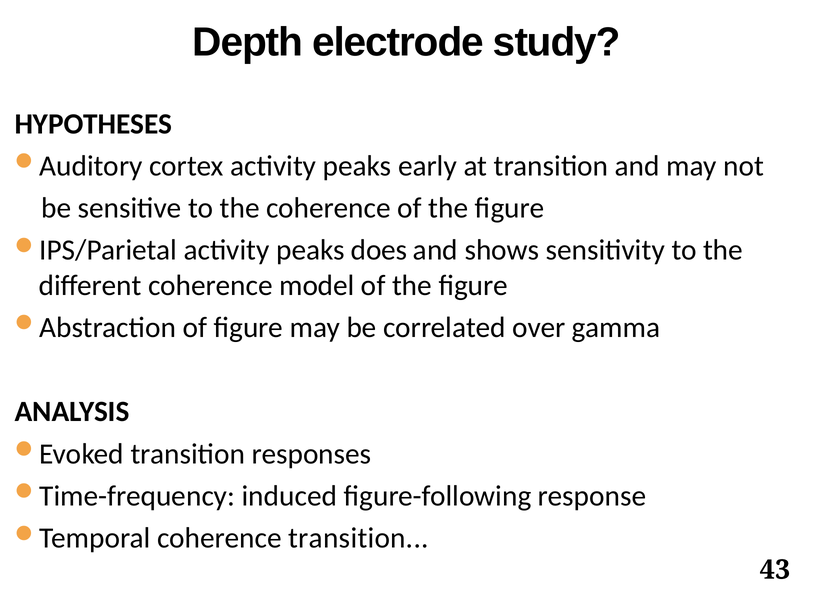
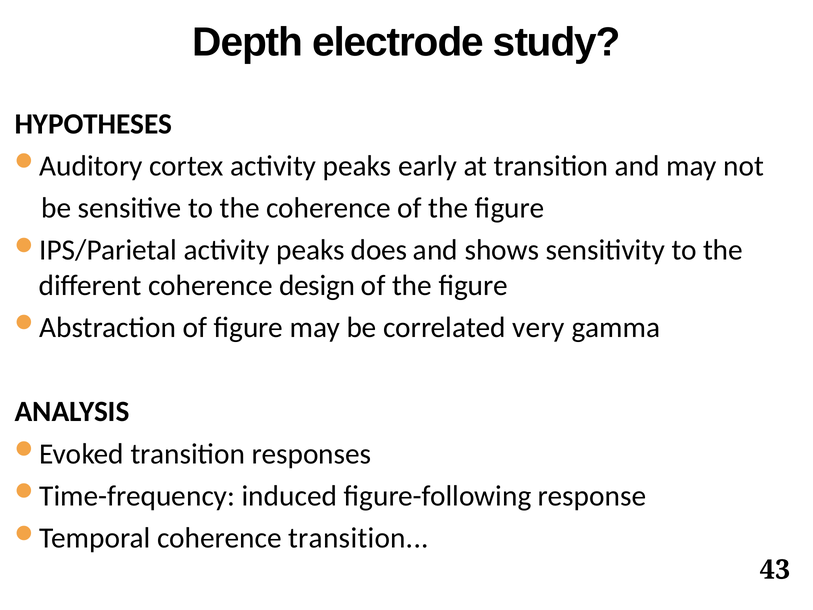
model: model -> design (317, 285)
over: over -> very (539, 327)
